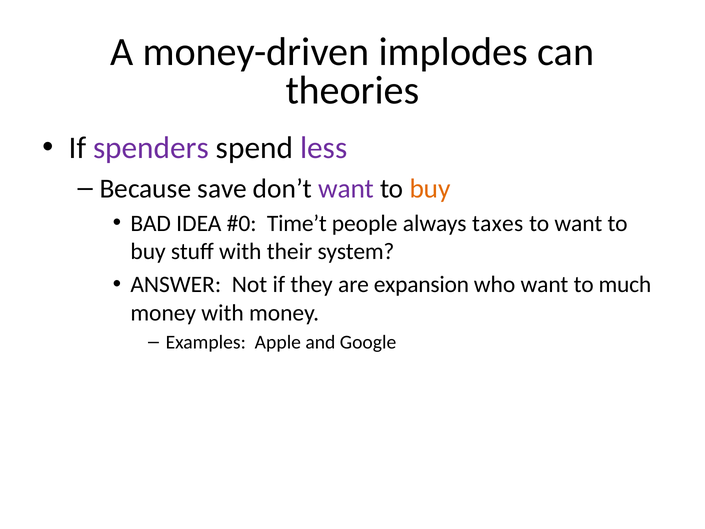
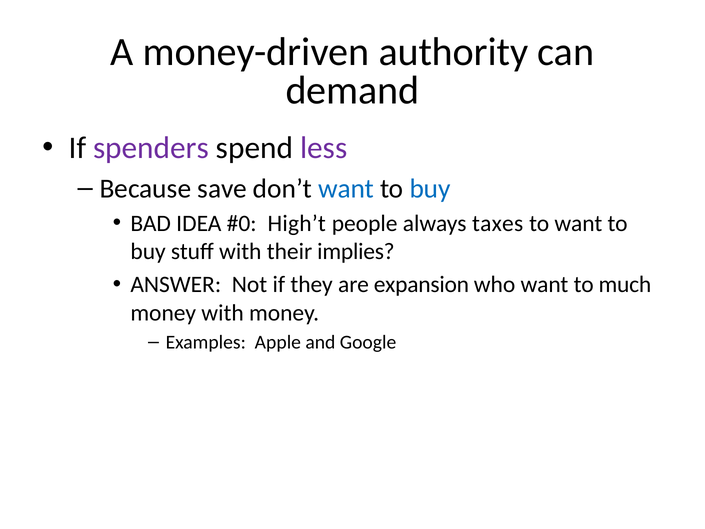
implodes: implodes -> authority (453, 52)
theories: theories -> demand (352, 91)
want colour: purple -> blue (346, 188)
buy colour: orange -> blue (430, 188)
Time’t: Time’t -> High’t (297, 223)
system: system -> implies (356, 252)
